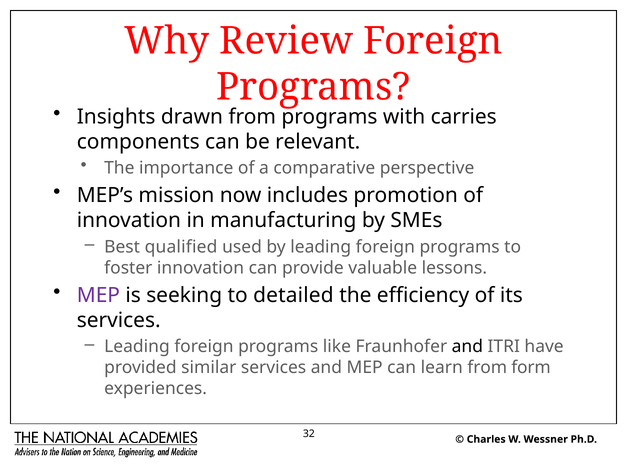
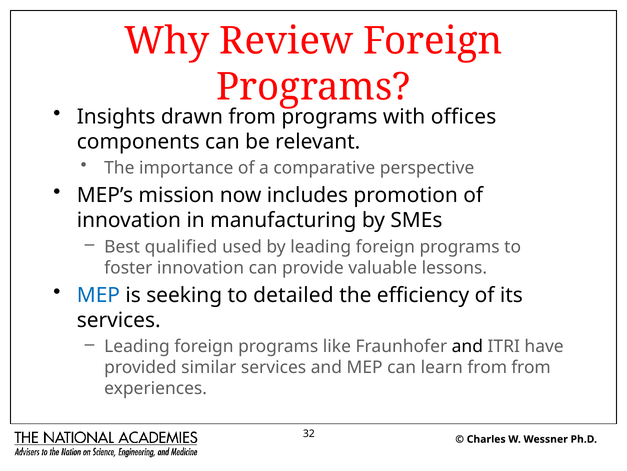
carries: carries -> offices (464, 116)
MEP colour: purple -> blue (98, 295)
from form: form -> from (531, 367)
